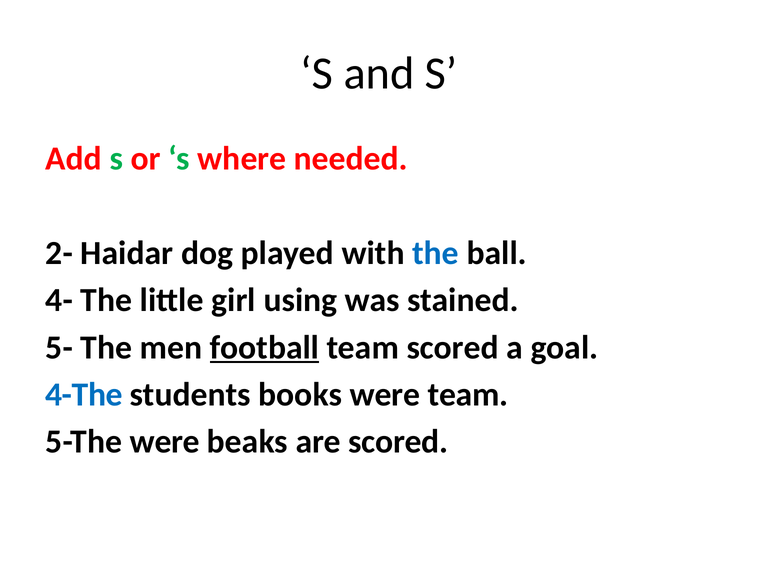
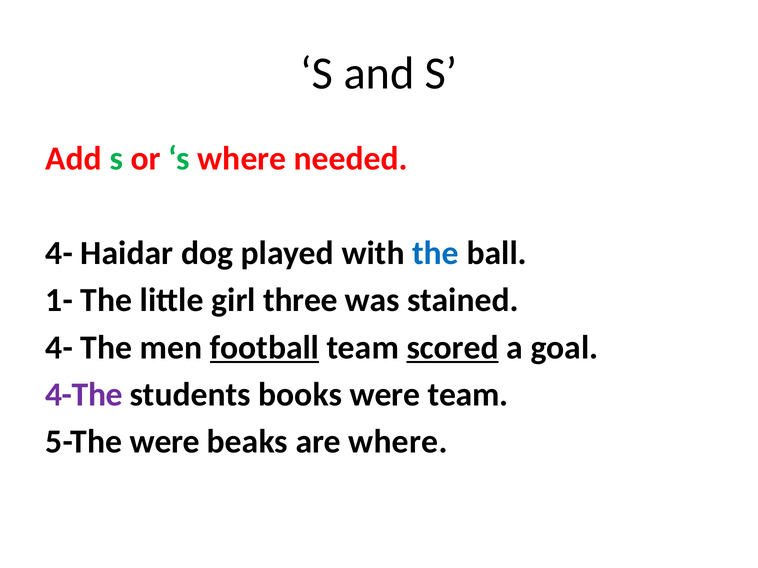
2-: 2- -> 4- (59, 253)
4-: 4- -> 1- (59, 301)
using: using -> three (301, 301)
5-: 5- -> 4- (59, 348)
scored underline: none -> present (453, 348)
4-The colour: blue -> purple (84, 395)
are scored: scored -> where (398, 442)
